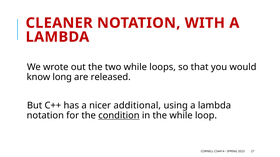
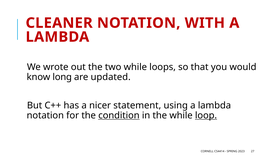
released: released -> updated (111, 77)
additional: additional -> statement (137, 106)
loop underline: none -> present (206, 116)
